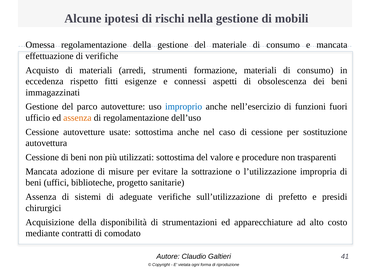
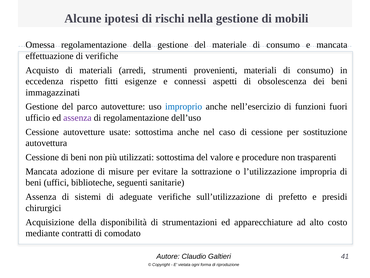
formazione: formazione -> provenienti (216, 70)
assenza colour: orange -> purple (77, 118)
progetto: progetto -> seguenti (132, 182)
